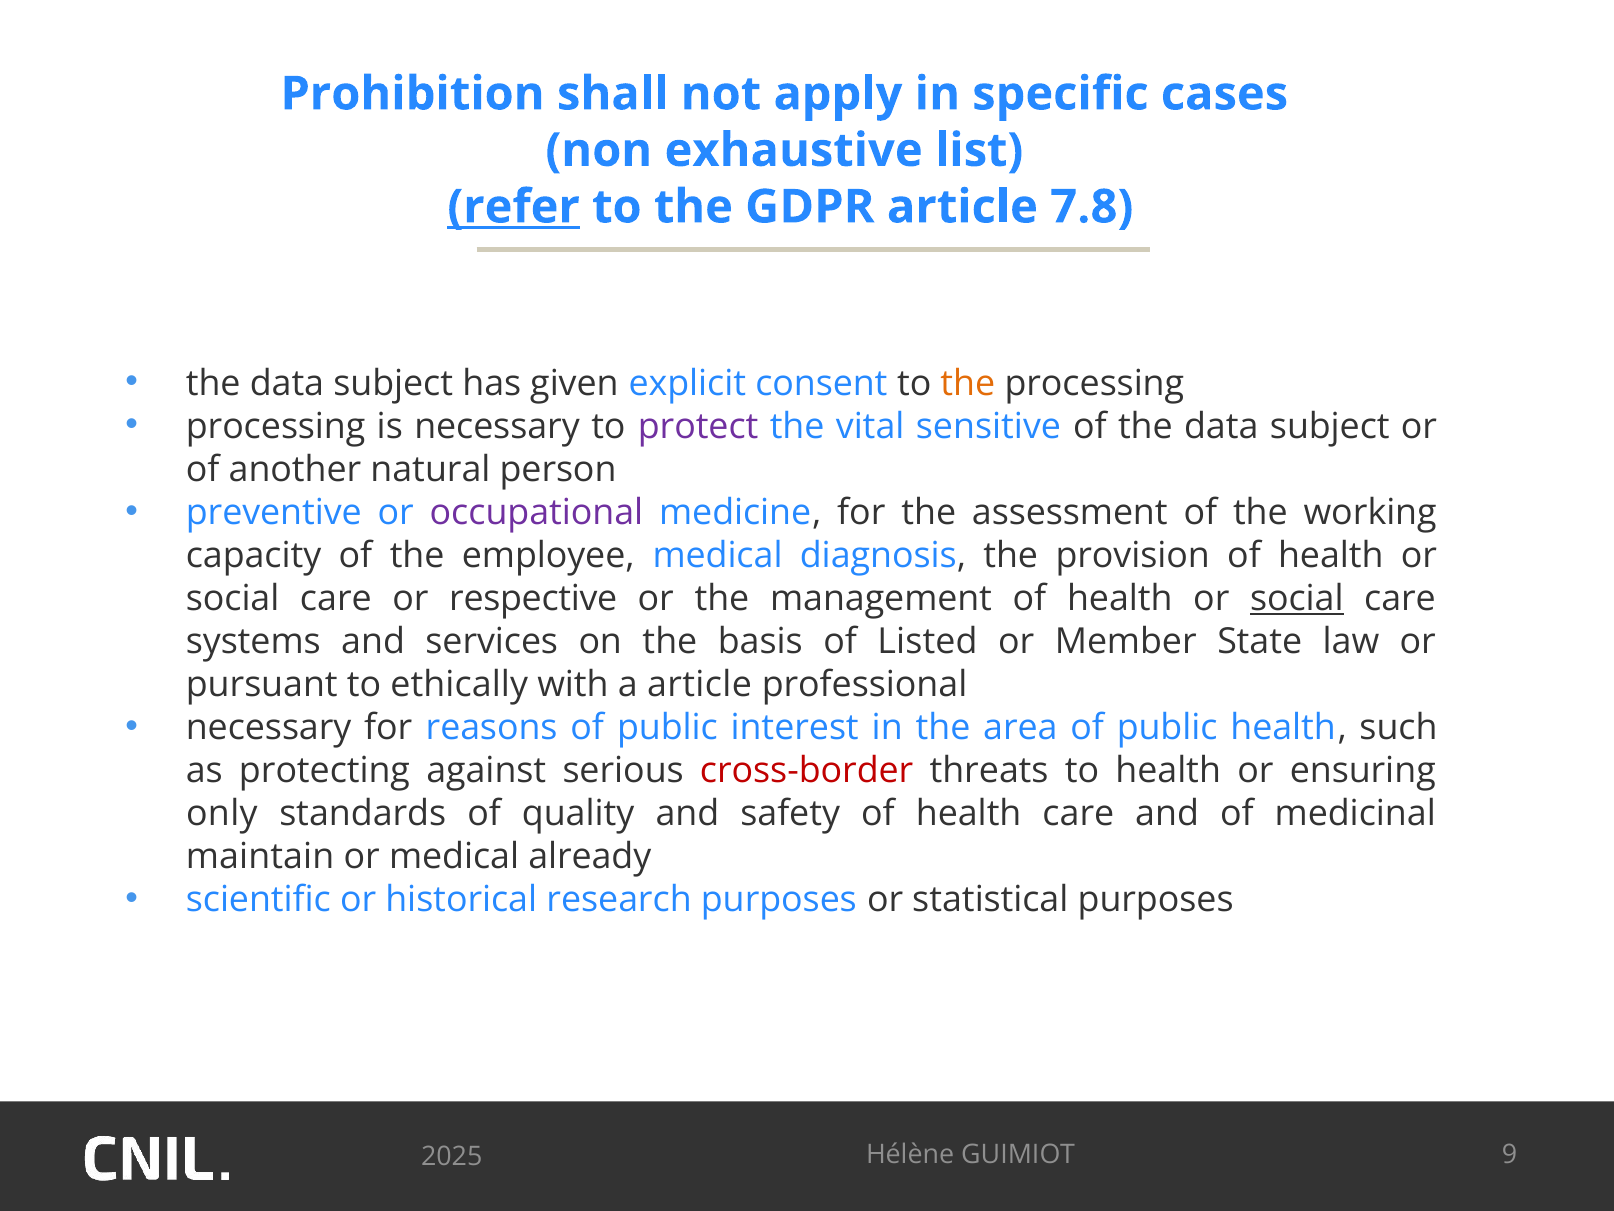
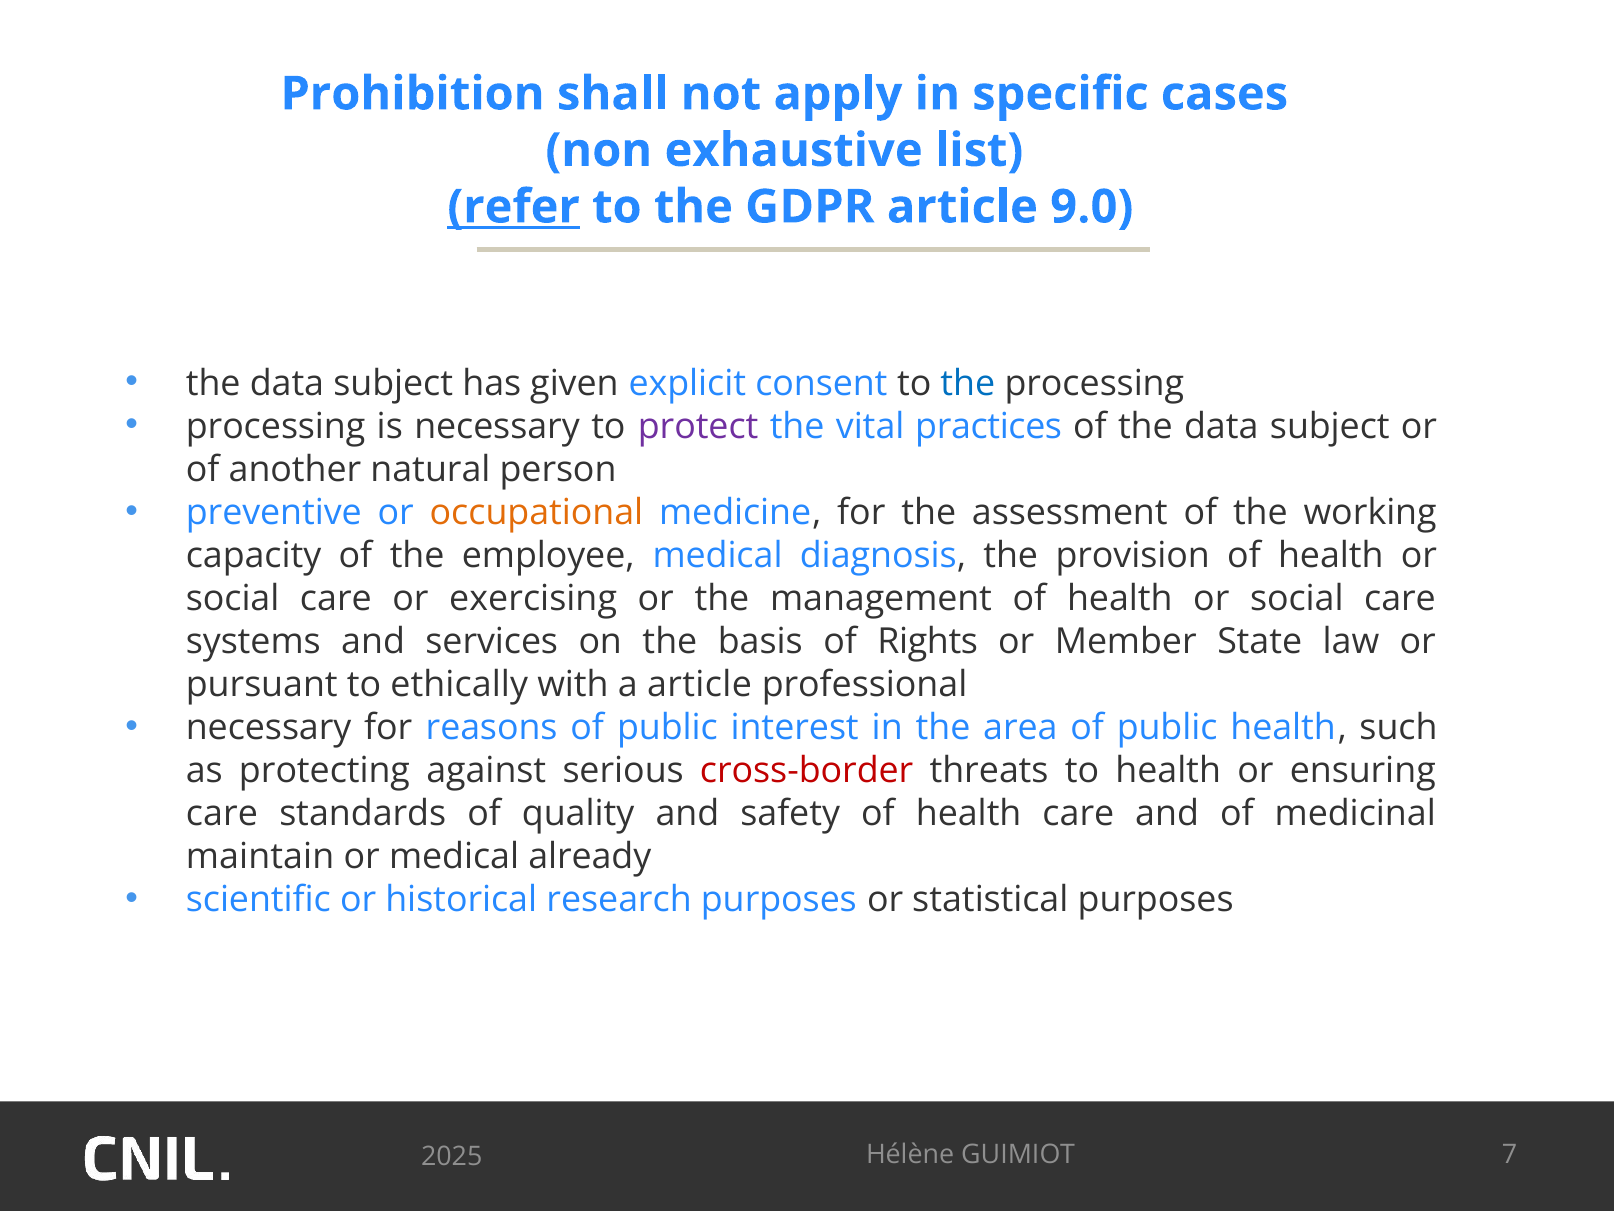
7.8: 7.8 -> 9.0 (1092, 207)
the colour: orange -> blue (968, 383)
sensitive: sensitive -> practices (989, 426)
occupational colour: purple -> orange (536, 512)
respective: respective -> exercising (533, 598)
social underline: present -> none (1297, 598)
Listed: Listed -> Rights (928, 641)
only: only -> care (222, 813)
9: 9 -> 7 (1510, 1154)
